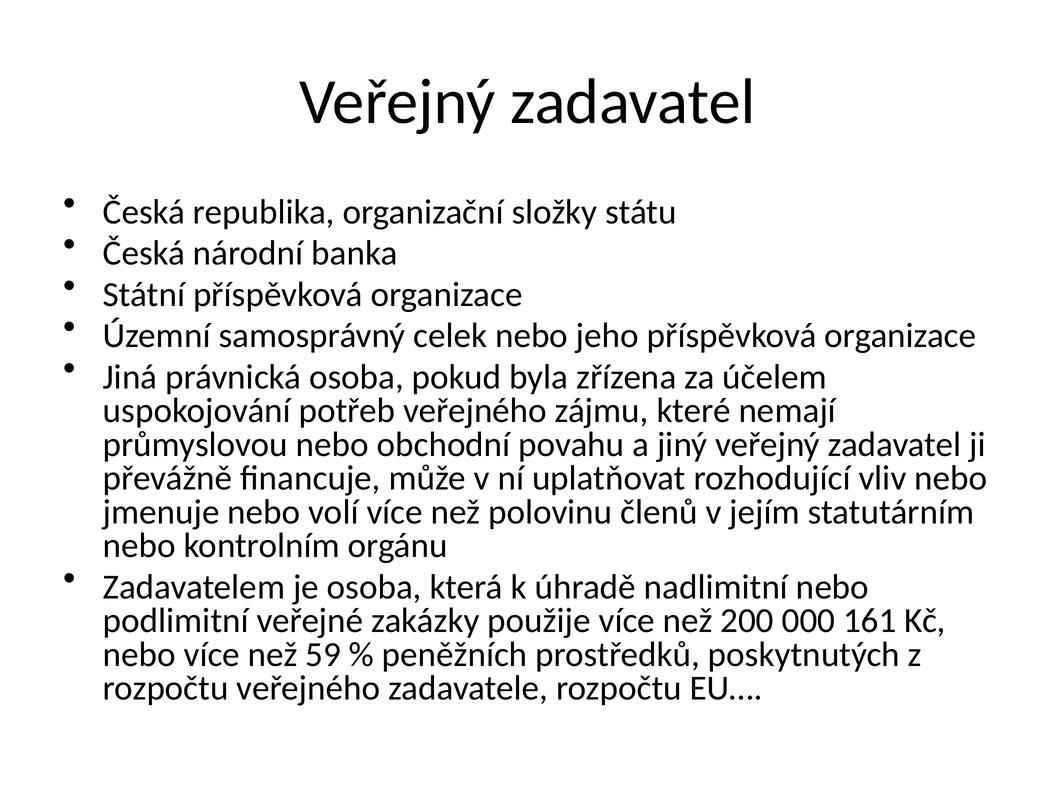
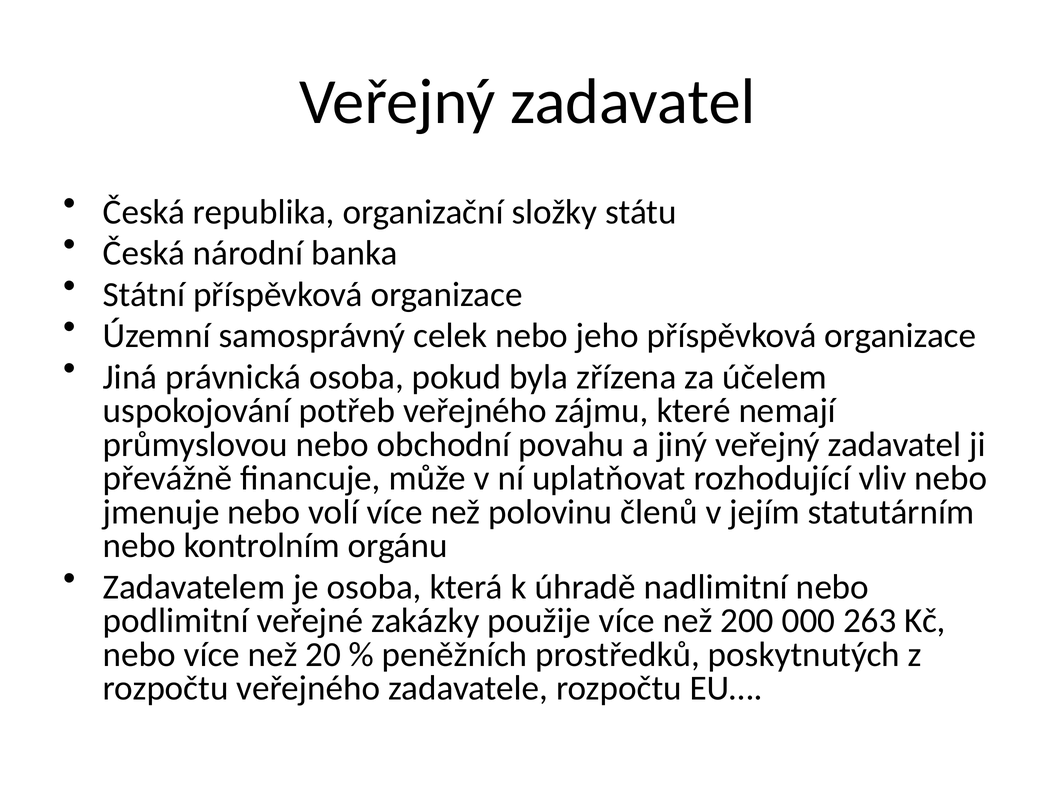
161: 161 -> 263 (870, 621)
59: 59 -> 20 (323, 655)
